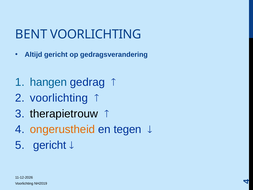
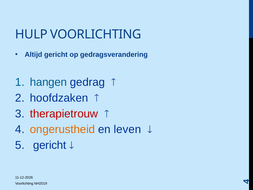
BENT: BENT -> HULP (31, 34)
voorlichting: voorlichting -> hoofdzaken (59, 98)
therapietrouw colour: black -> red (64, 114)
tegen: tegen -> leven (127, 129)
